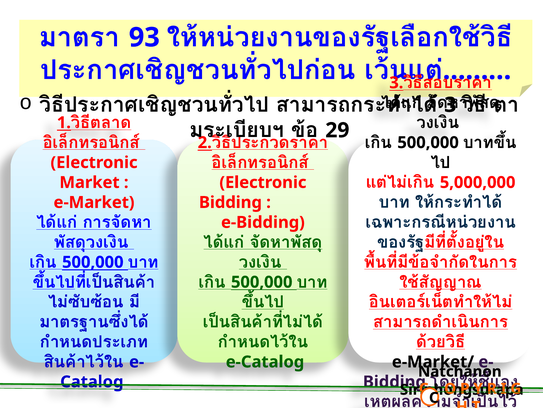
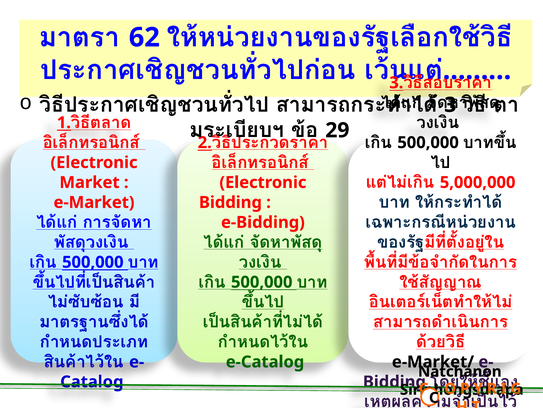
93: 93 -> 62 (144, 37)
